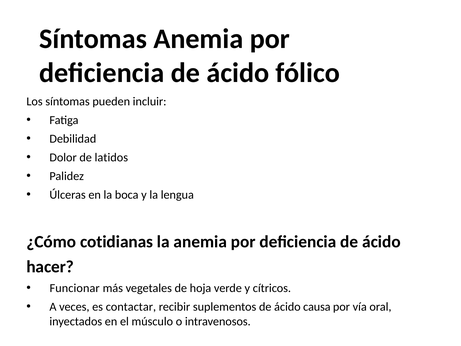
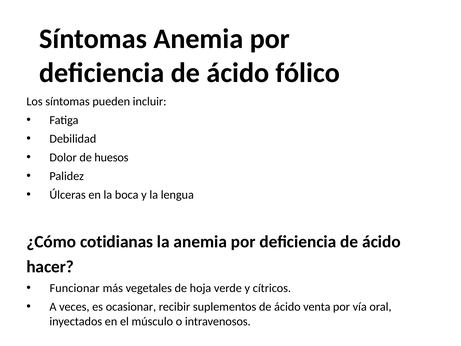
latidos: latidos -> huesos (111, 157)
contactar: contactar -> ocasionar (131, 307)
causa: causa -> venta (317, 307)
